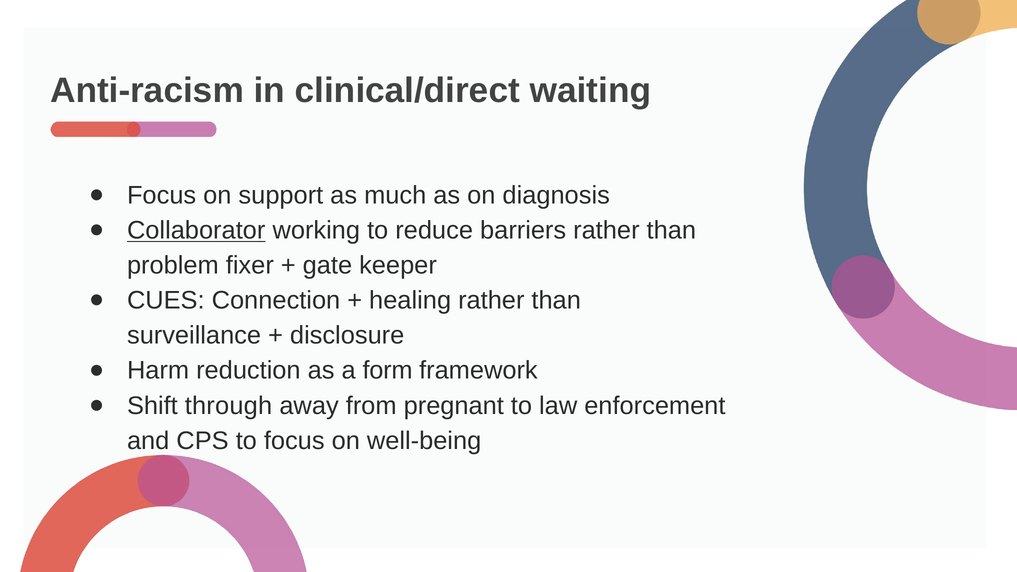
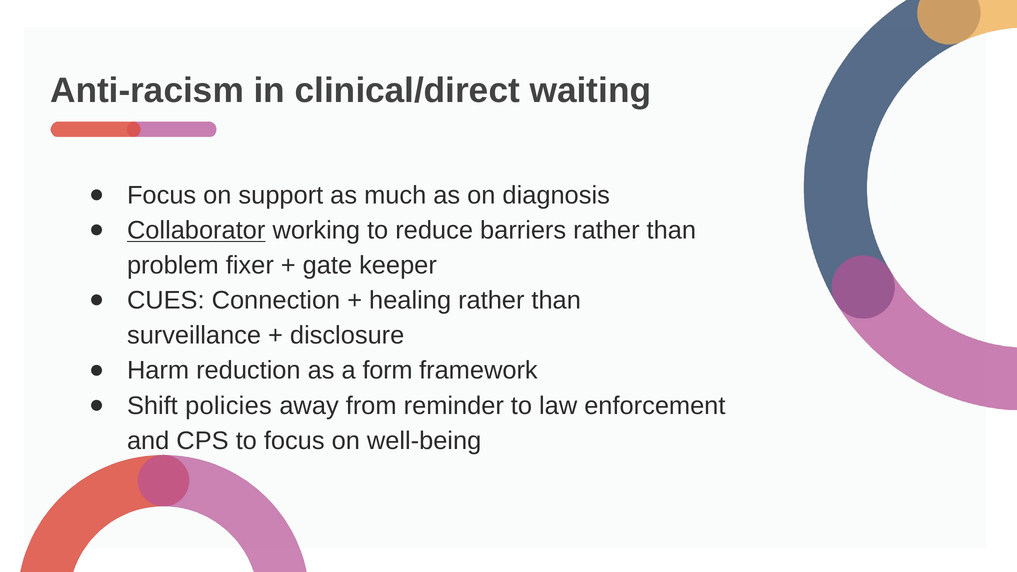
through: through -> policies (228, 406)
pregnant: pregnant -> reminder (454, 406)
